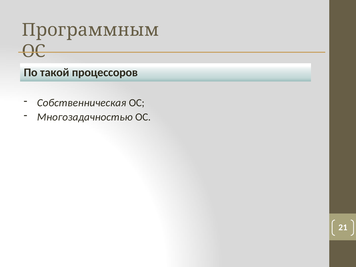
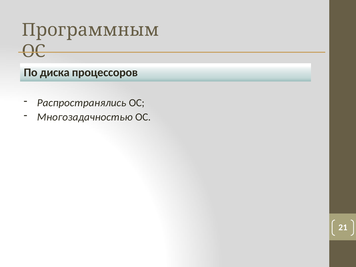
такой: такой -> диска (55, 72)
Собственническая: Собственническая -> Распространялись (82, 103)
